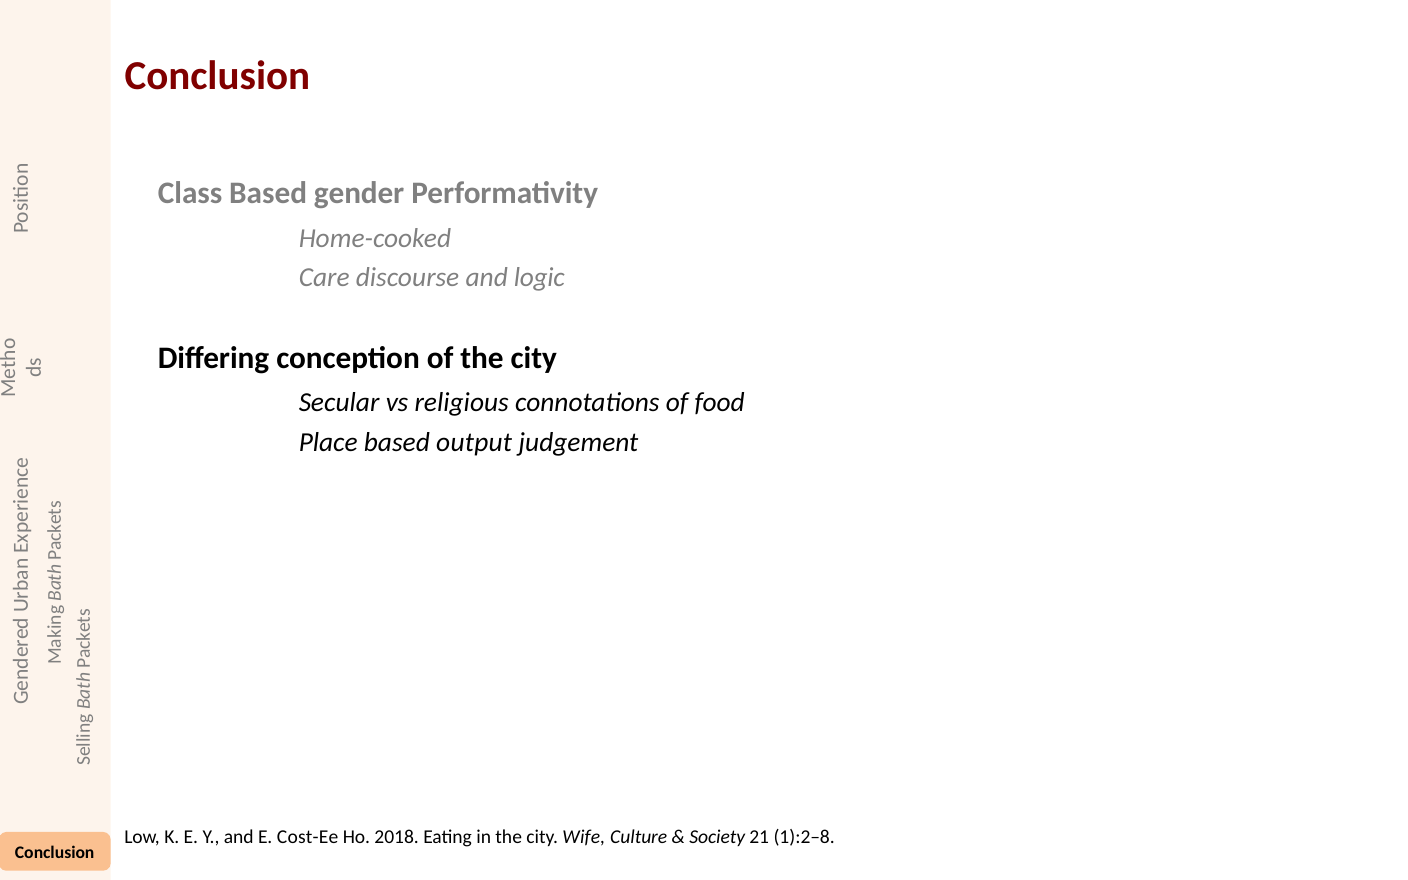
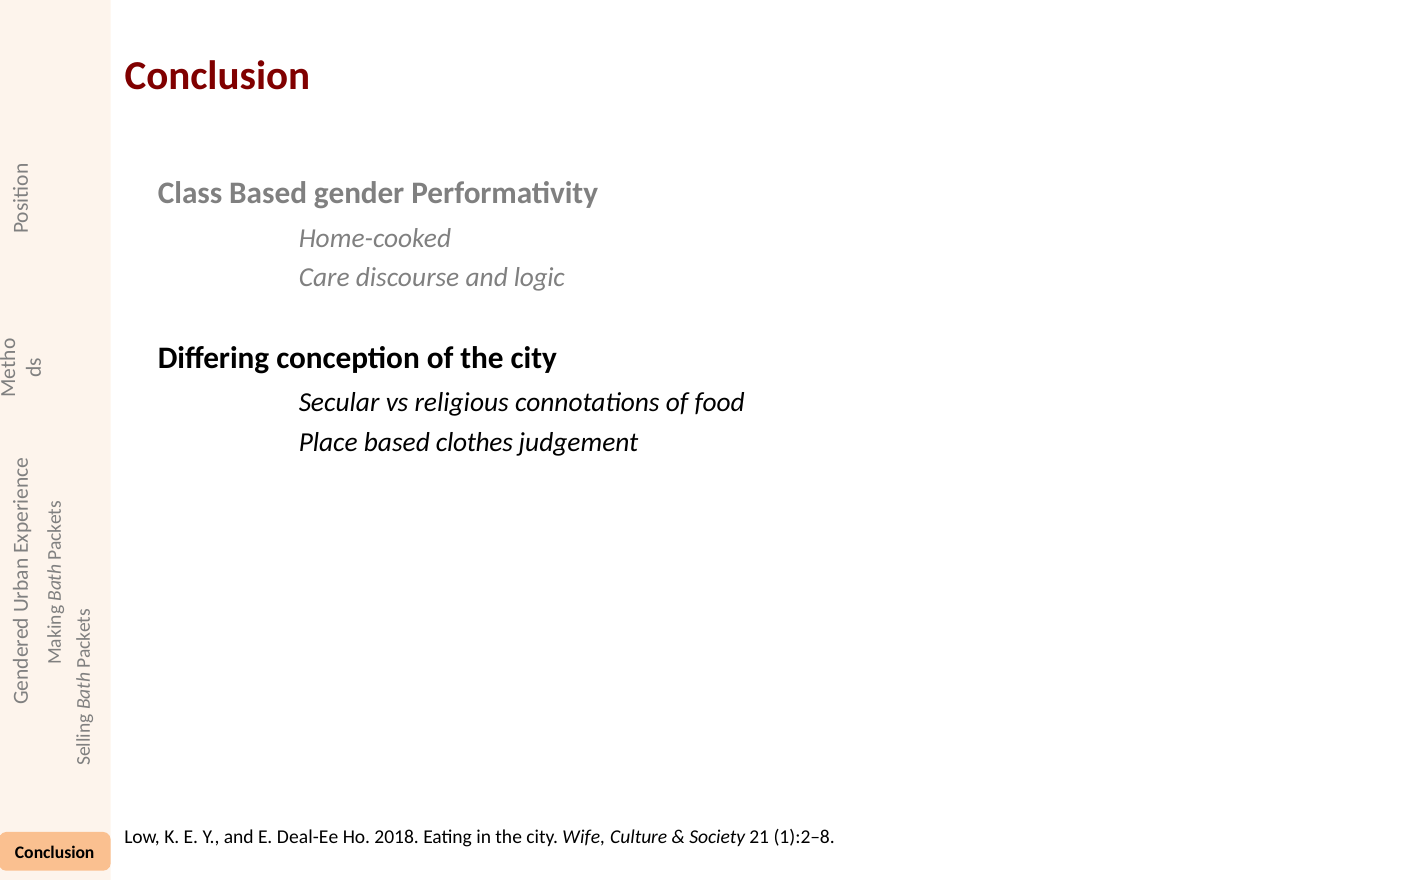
output: output -> clothes (474, 442)
Cost-Ee: Cost-Ee -> Deal-Ee (308, 837)
